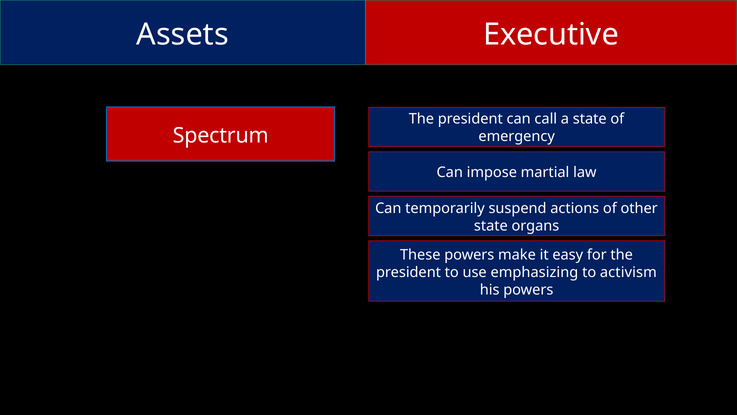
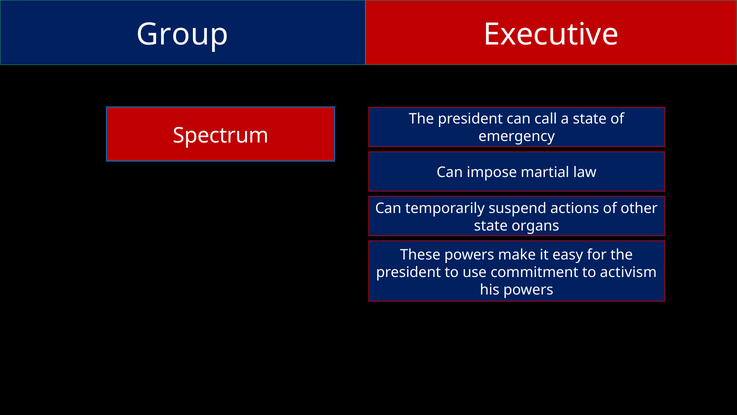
Assets: Assets -> Group (183, 34)
emphasizing: emphasizing -> commitment (534, 272)
